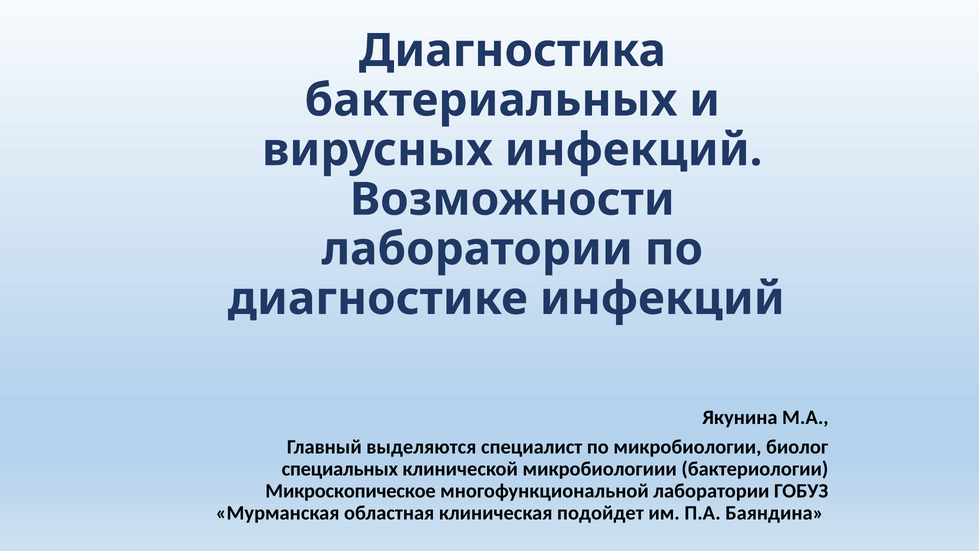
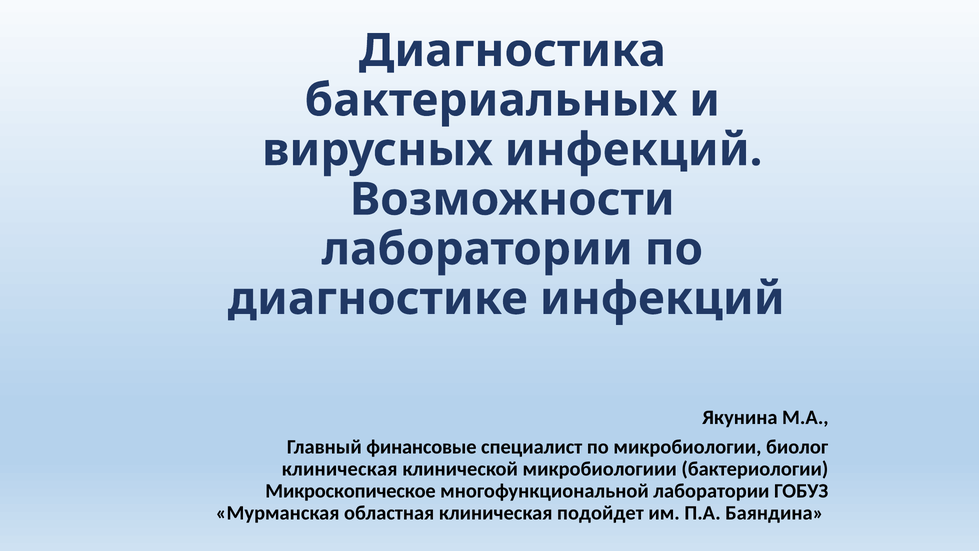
выделяются: выделяются -> финансовые (421, 447)
специальных: специальных -> клиническая (340, 469)
